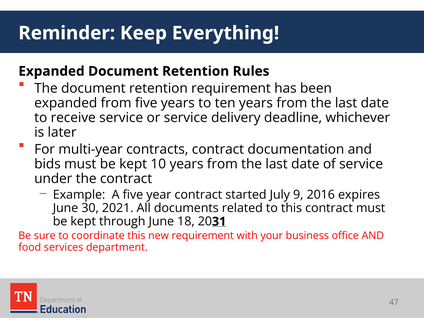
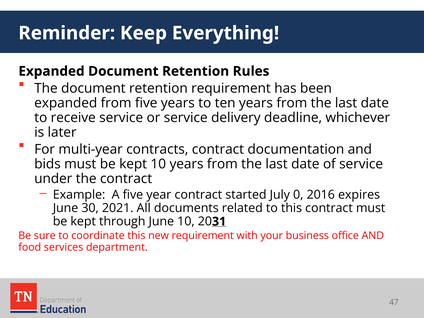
9: 9 -> 0 (298, 195)
June 18: 18 -> 10 (186, 222)
